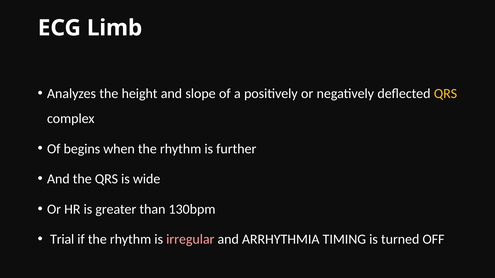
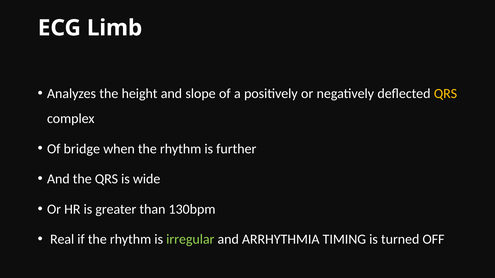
begins: begins -> bridge (82, 149)
Trial: Trial -> Real (62, 240)
irregular colour: pink -> light green (190, 240)
